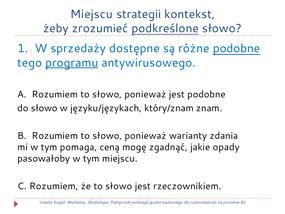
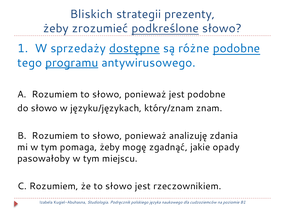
Miejscu: Miejscu -> Bliskich (91, 14)
kontekst: kontekst -> prezenty (190, 14)
dostępne underline: none -> present (134, 48)
warianty: warianty -> analizuję (188, 136)
pomaga ceną: ceną -> żeby (110, 147)
